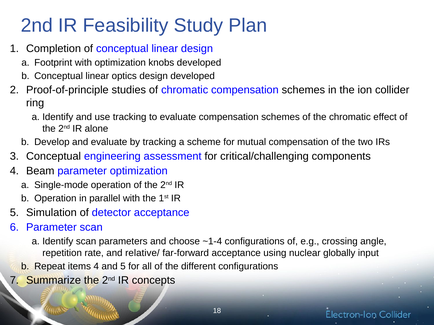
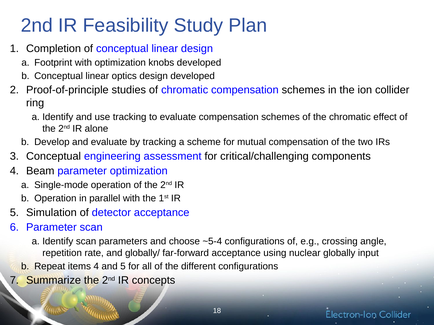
~1-4: ~1-4 -> ~5-4 (212, 242)
relative/: relative/ -> globally/ (143, 253)
